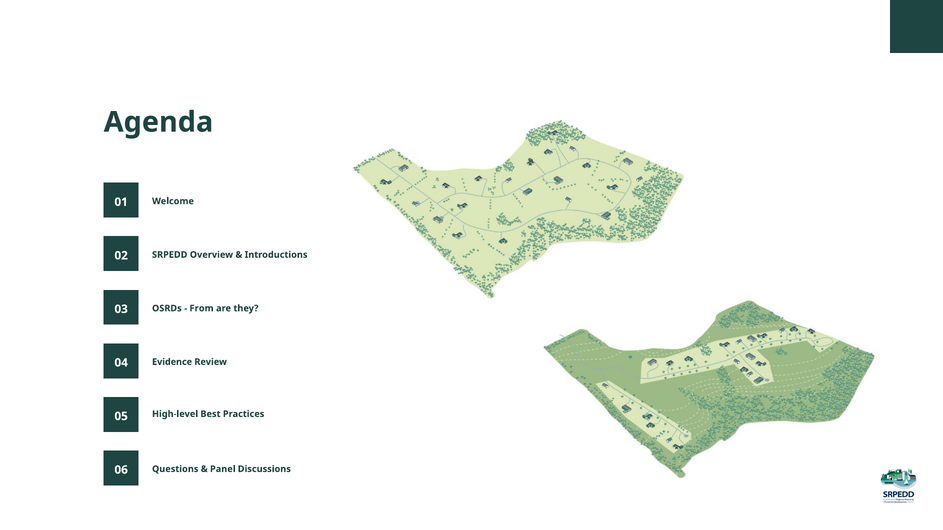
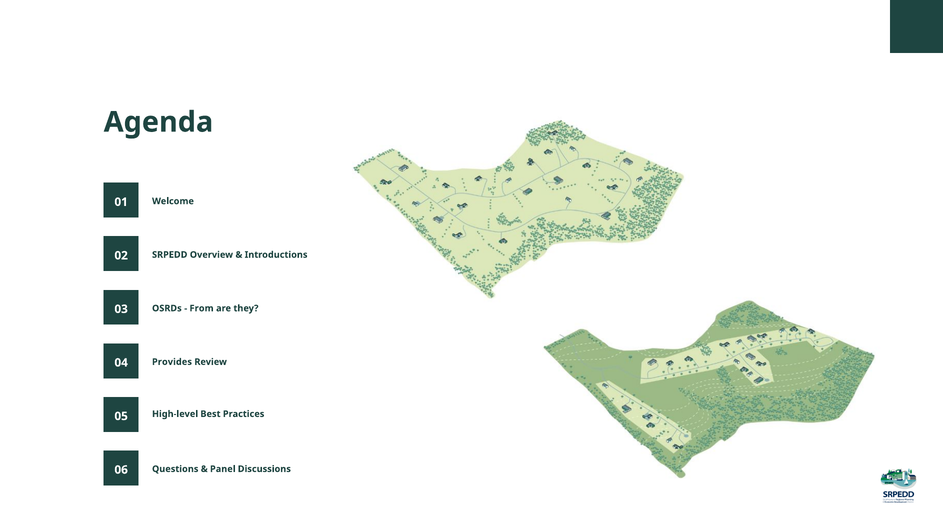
Evidence: Evidence -> Provides (172, 362)
